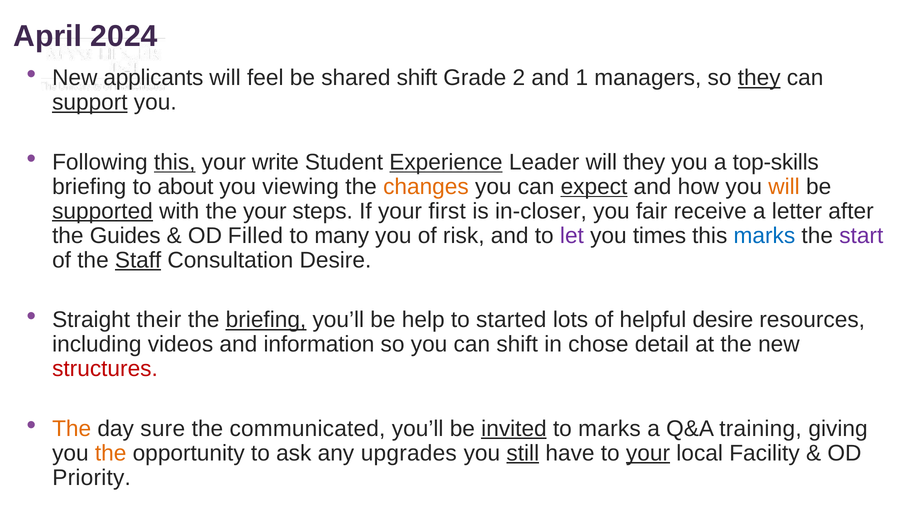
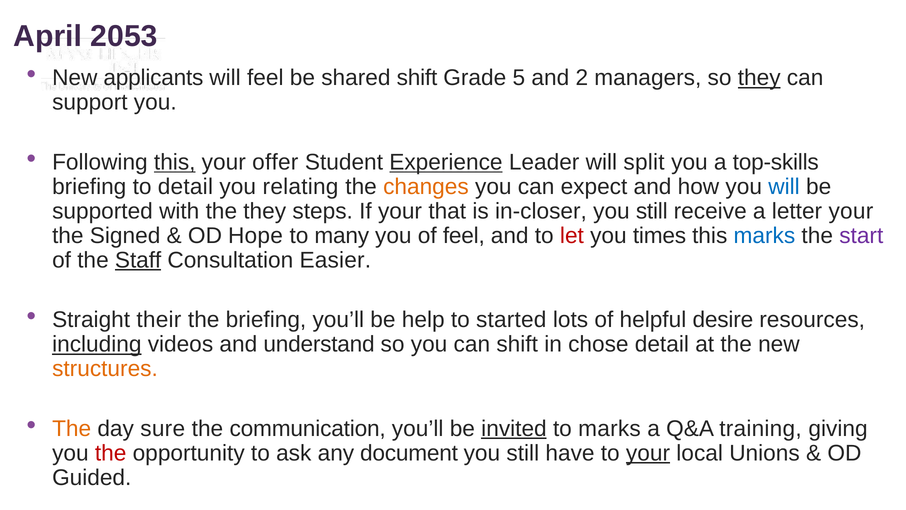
2024: 2024 -> 2053 (124, 36)
2: 2 -> 5 (519, 78)
1: 1 -> 2 (582, 78)
support underline: present -> none (90, 102)
write: write -> offer (275, 162)
will they: they -> split (644, 162)
to about: about -> detail (185, 187)
viewing: viewing -> relating (301, 187)
expect underline: present -> none (594, 187)
will colour: orange -> blue (784, 187)
supported underline: present -> none (102, 211)
the your: your -> they (265, 211)
first: first -> that (447, 211)
fair: fair -> still (652, 211)
letter after: after -> your (851, 211)
Guides: Guides -> Signed (125, 235)
Filled: Filled -> Hope (255, 235)
of risk: risk -> feel (464, 235)
let colour: purple -> red (572, 235)
Consultation Desire: Desire -> Easier (335, 260)
briefing underline: present -> none (266, 320)
including underline: none -> present (97, 344)
information: information -> understand (319, 344)
structures colour: red -> orange (105, 369)
communicated: communicated -> communication (308, 428)
the colour: orange -> red (111, 453)
upgrades: upgrades -> document (409, 453)
still underline: present -> none (523, 453)
Facility: Facility -> Unions (764, 453)
Priority: Priority -> Guided (92, 477)
